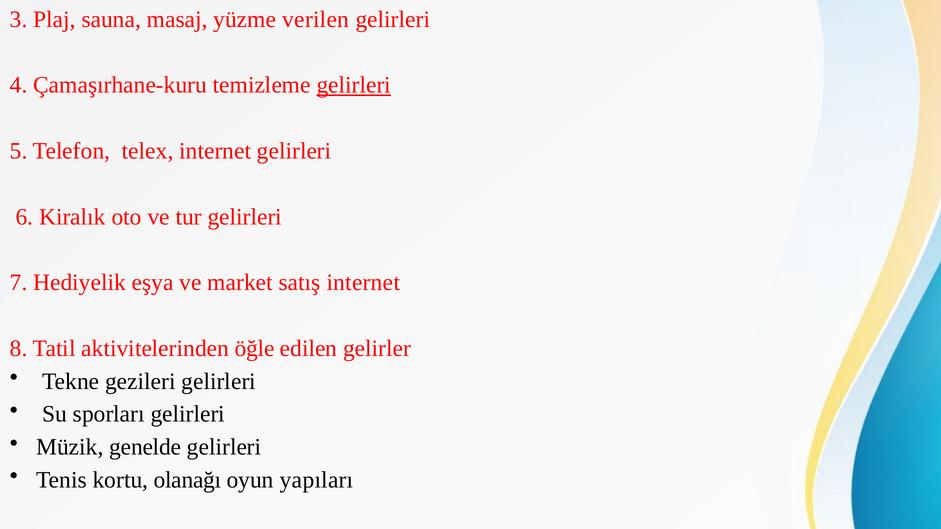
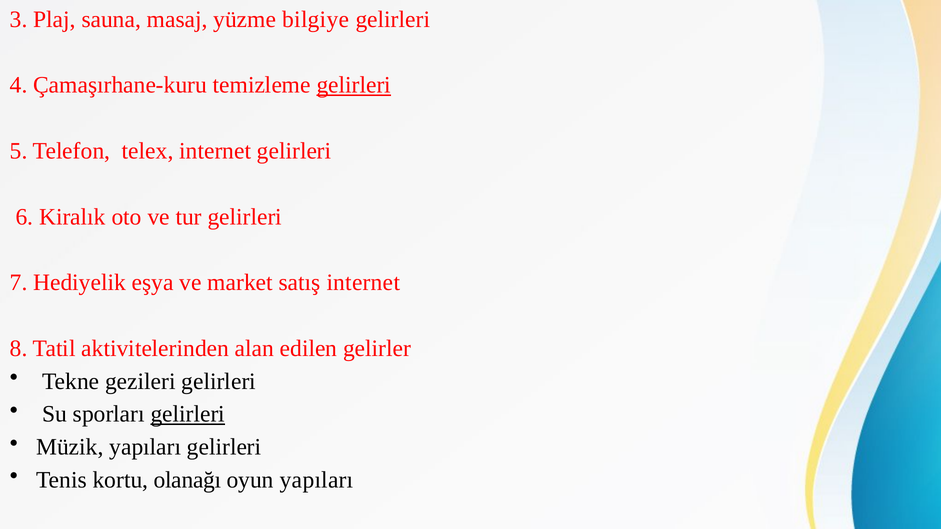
verilen: verilen -> bilgiye (316, 19)
öğle: öğle -> alan (254, 349)
gelirleri underline: none -> present (188, 414)
Müzik genelde: genelde -> yapıları (145, 447)
